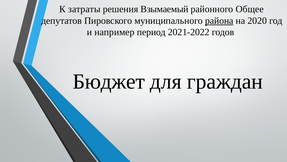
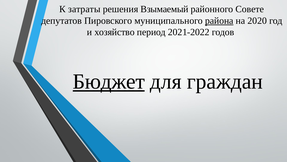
Общее: Общее -> Совете (250, 9)
например: например -> хозяйство (115, 32)
Бюджет underline: none -> present (109, 81)
